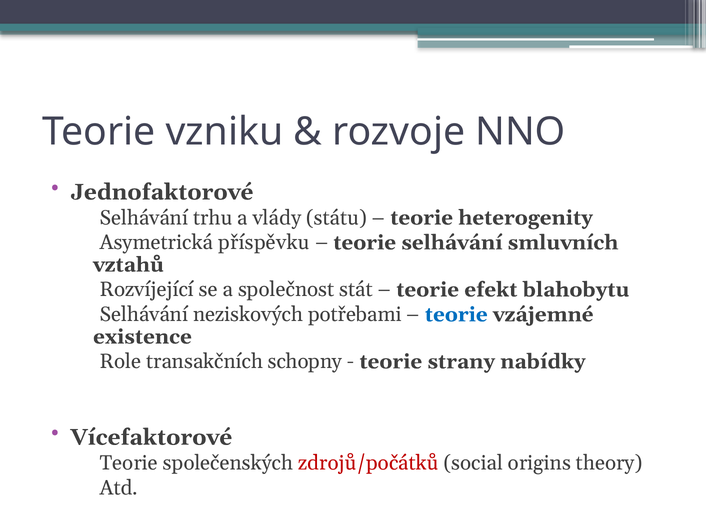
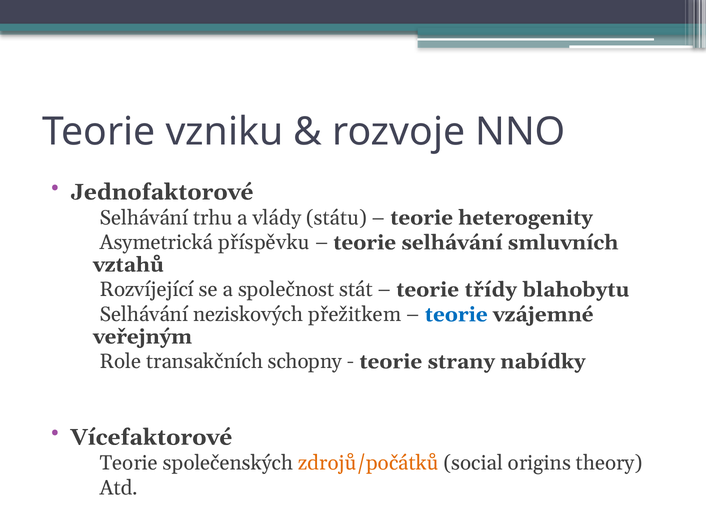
efekt: efekt -> třídy (491, 290)
potřebami: potřebami -> přežitkem (355, 315)
existence: existence -> veřejným (143, 337)
zdrojů/počátků colour: red -> orange (368, 463)
